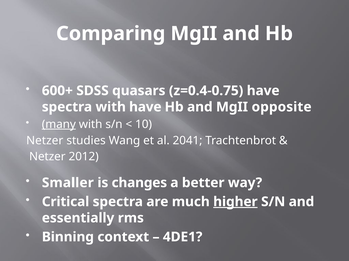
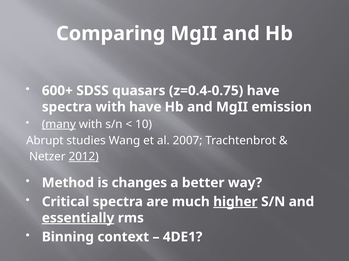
opposite: opposite -> emission (282, 107)
Netzer: Netzer -> Abrupt (45, 141)
2041: 2041 -> 2007 (188, 141)
2012 underline: none -> present (84, 157)
Smaller: Smaller -> Method (68, 183)
essentially underline: none -> present (78, 219)
